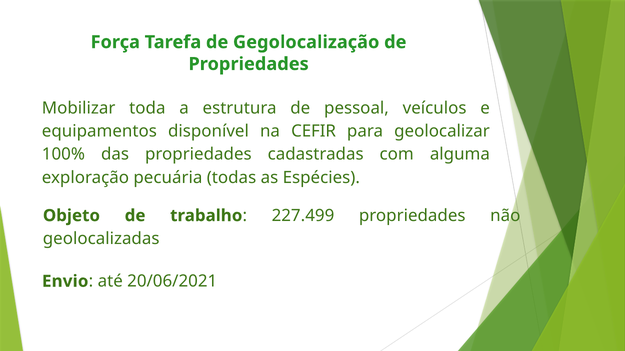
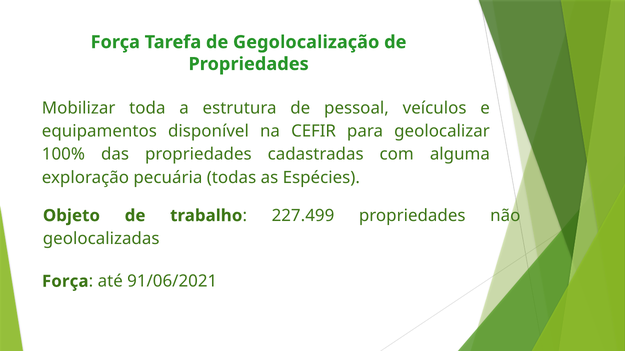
Envio: Envio -> Força (65, 282)
20/06/2021: 20/06/2021 -> 91/06/2021 (172, 282)
